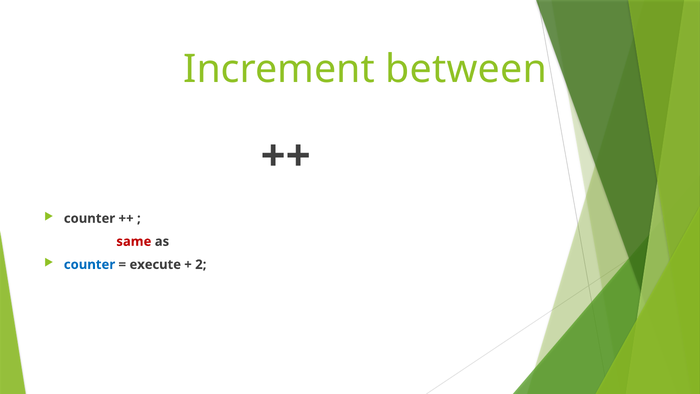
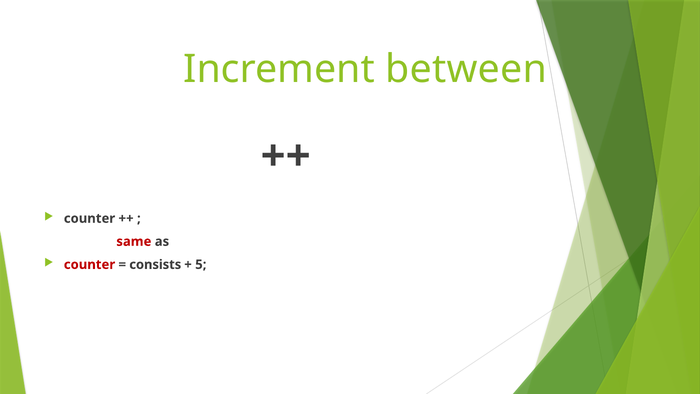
counter colour: blue -> red (89, 264)
execute: execute -> consists (155, 264)
2: 2 -> 5 (201, 264)
